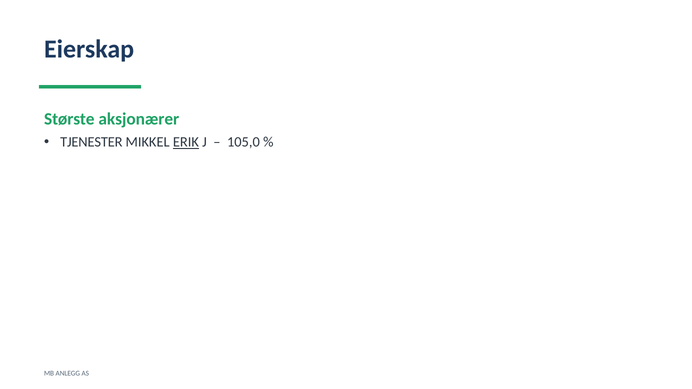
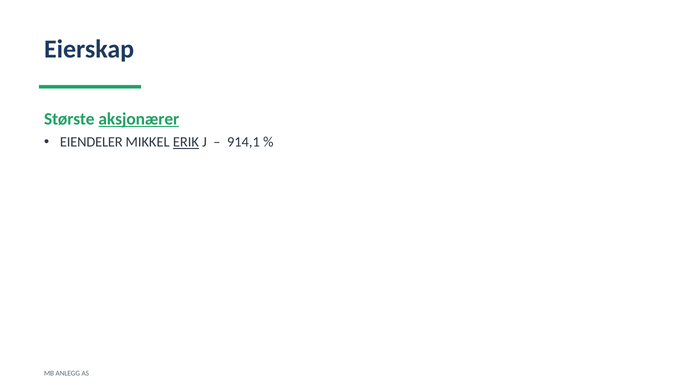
aksjonærer underline: none -> present (139, 119)
TJENESTER: TJENESTER -> EIENDELER (91, 142)
105,0: 105,0 -> 914,1 (243, 142)
